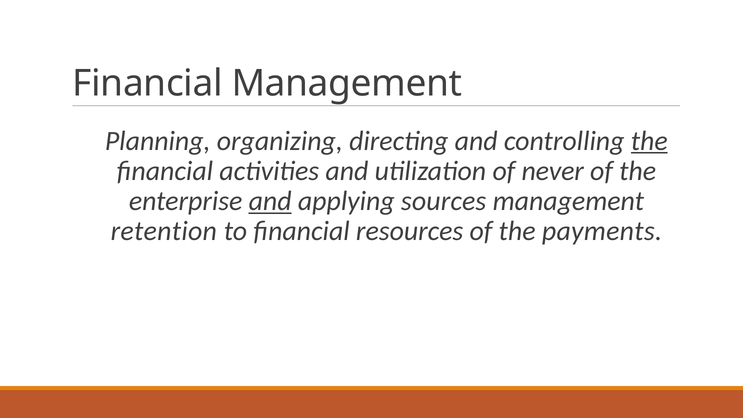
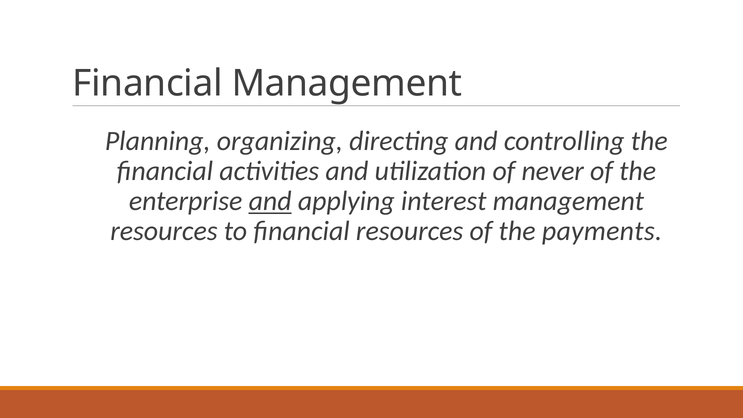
the underline: present -> none (649, 141)
sources: sources -> interest (444, 201)
retention: retention -> resources (164, 231)
